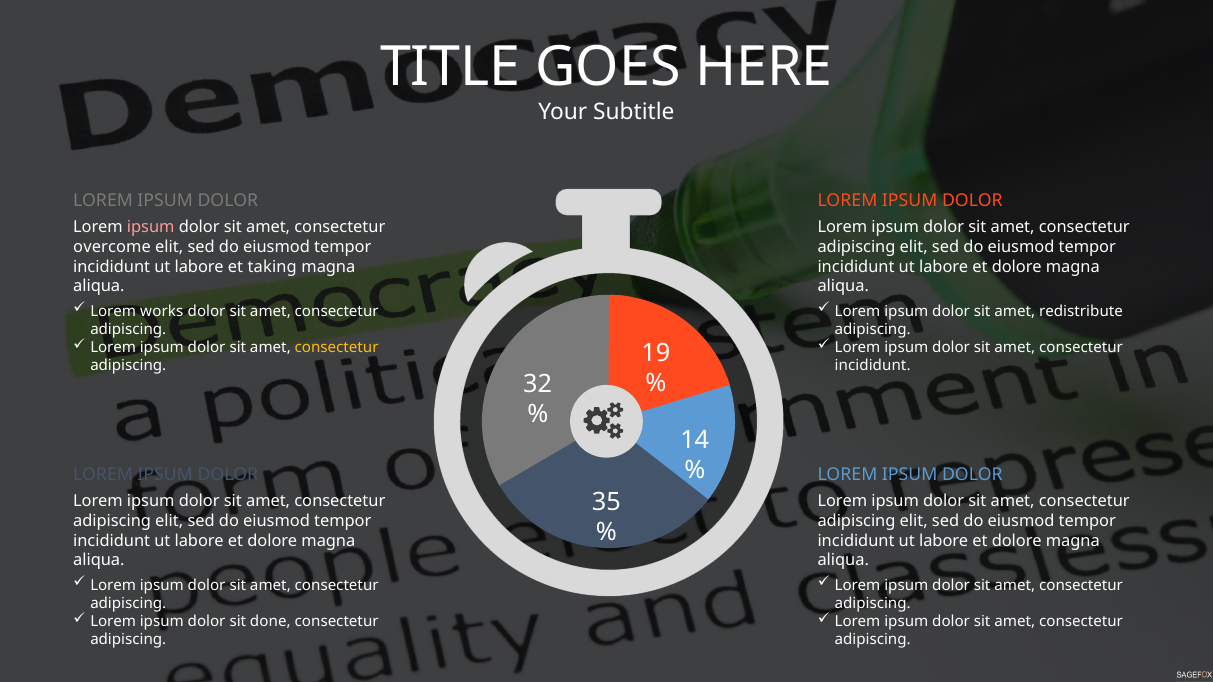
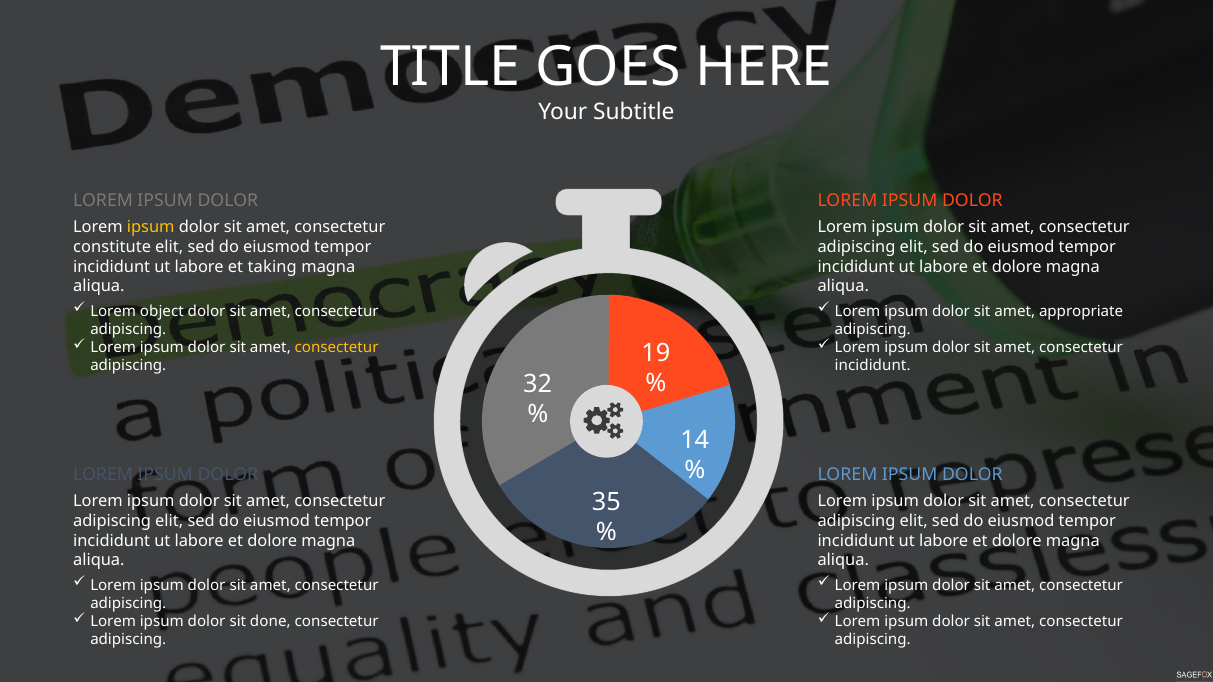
ipsum colour: pink -> yellow (151, 227)
overcome: overcome -> constitute (112, 247)
works: works -> object (162, 312)
redistribute: redistribute -> appropriate (1081, 312)
